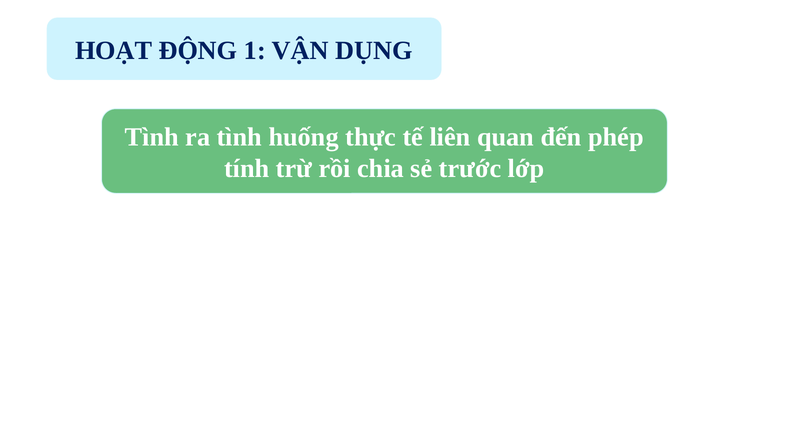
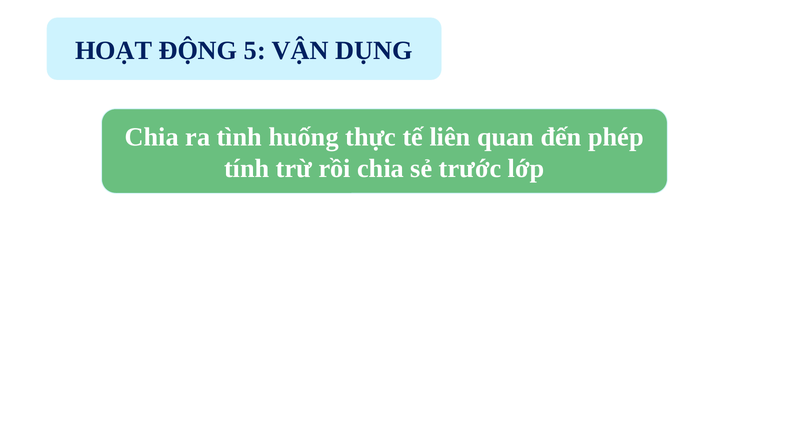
1: 1 -> 5 (255, 51)
Tình: Tình -> Chia (152, 137)
